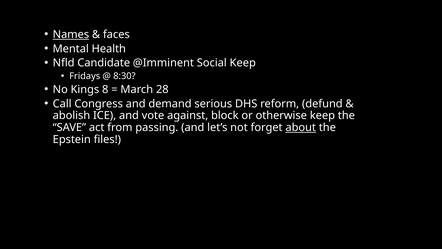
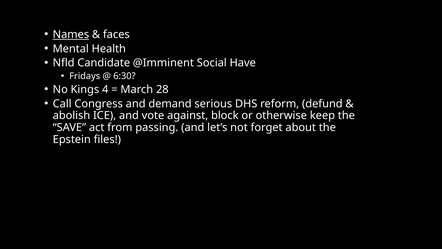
Social Keep: Keep -> Have (243, 63)
8:30: 8:30 -> 6:30 (124, 76)
8: 8 -> 4 (105, 89)
about underline: present -> none (301, 127)
